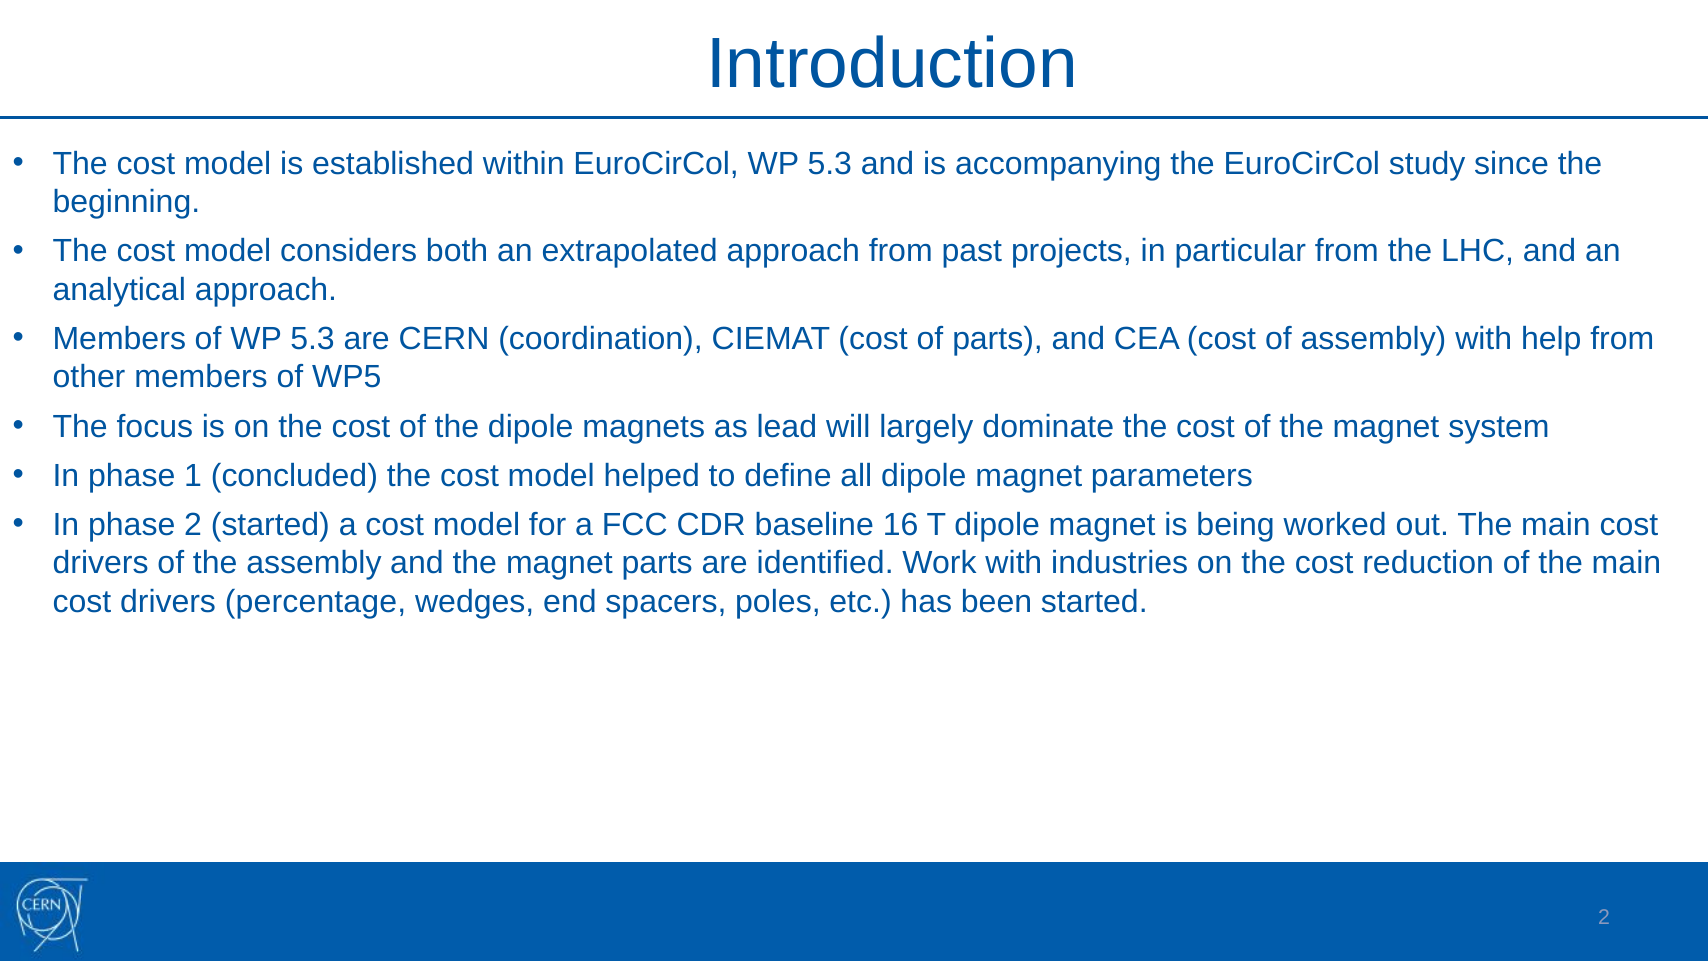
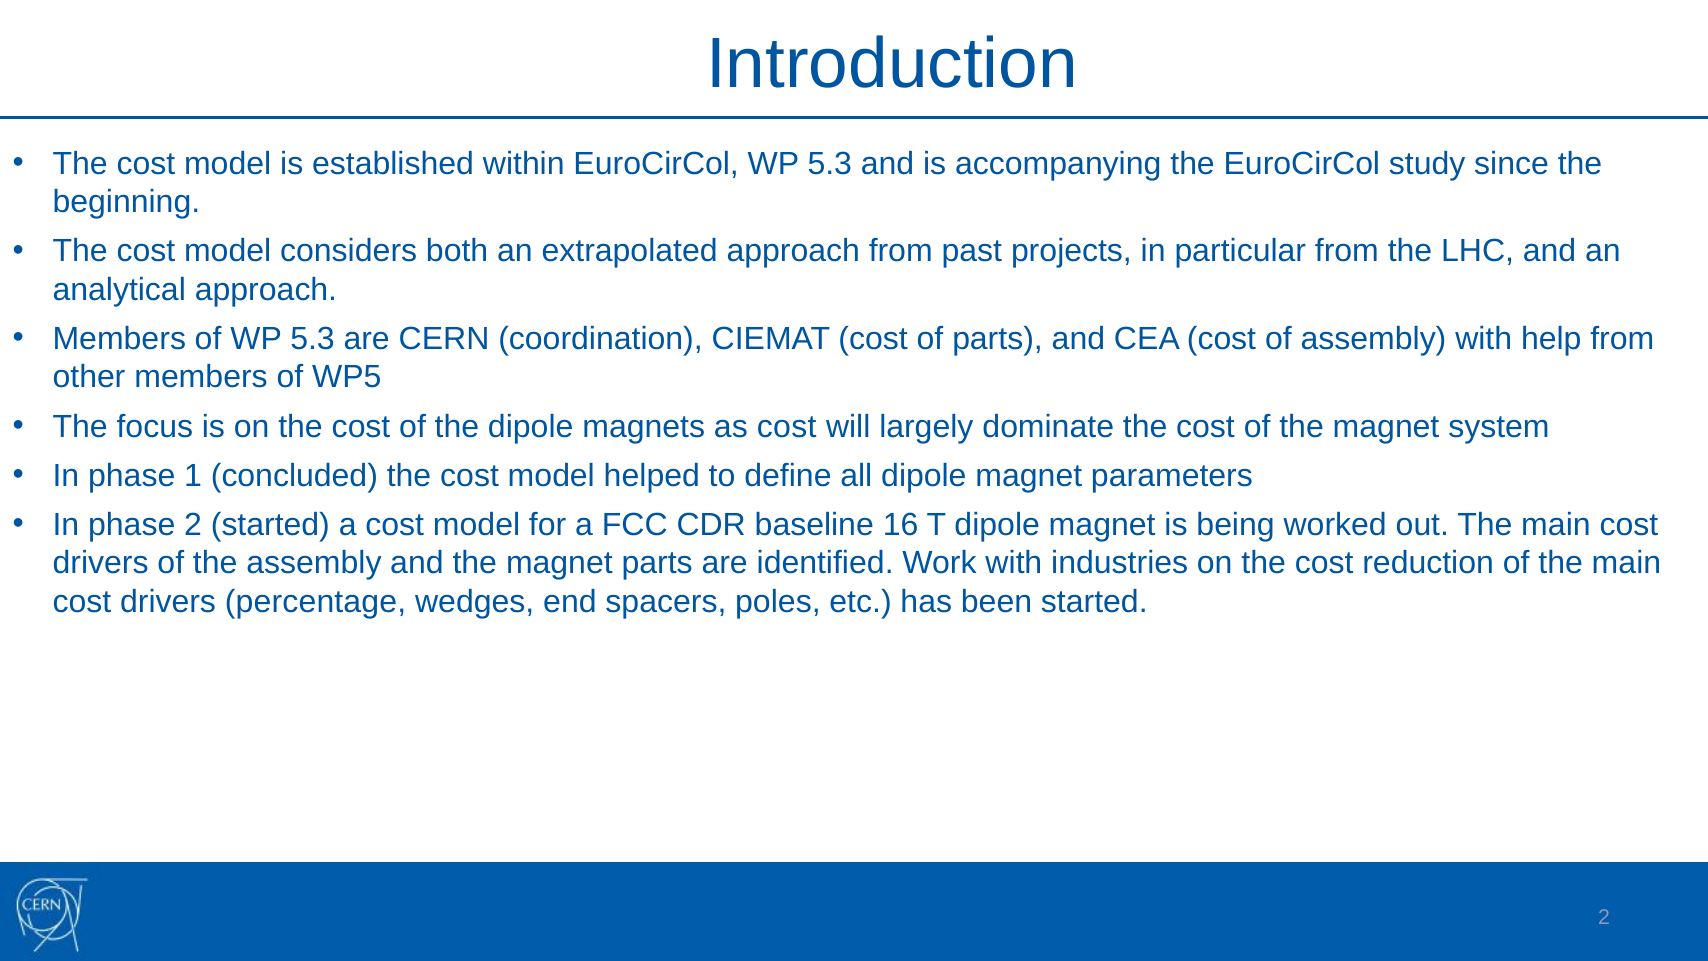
as lead: lead -> cost (787, 426)
